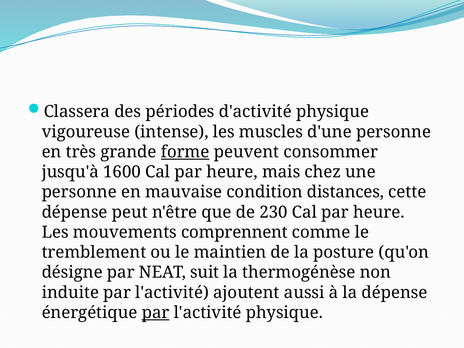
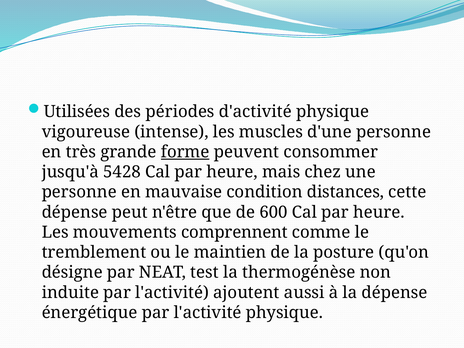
Classera: Classera -> Utilisées (77, 112)
1600: 1600 -> 5428 (122, 172)
230: 230 -> 600 (274, 212)
suit: suit -> test (205, 272)
par underline: present -> none (156, 313)
